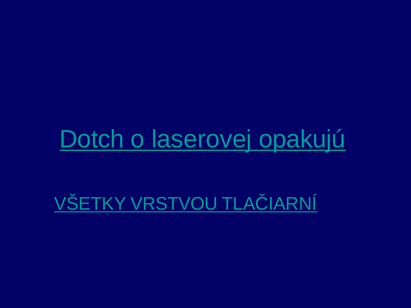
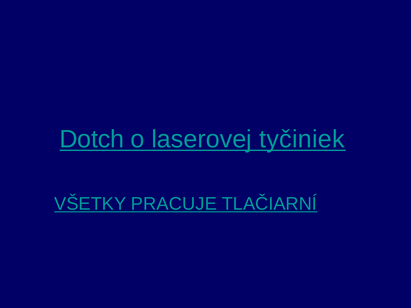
opakujú: opakujú -> tyčiniek (302, 139)
VRSTVOU: VRSTVOU -> PRACUJE (174, 204)
